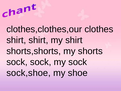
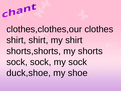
sock,shoe: sock,shoe -> duck,shoe (29, 73)
